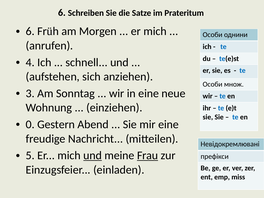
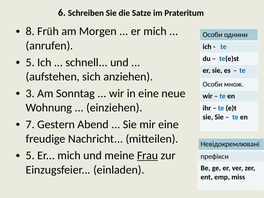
6: 6 -> 8 (30, 31)
4: 4 -> 5 (30, 62)
0: 0 -> 7 (30, 124)
und underline: present -> none (93, 155)
